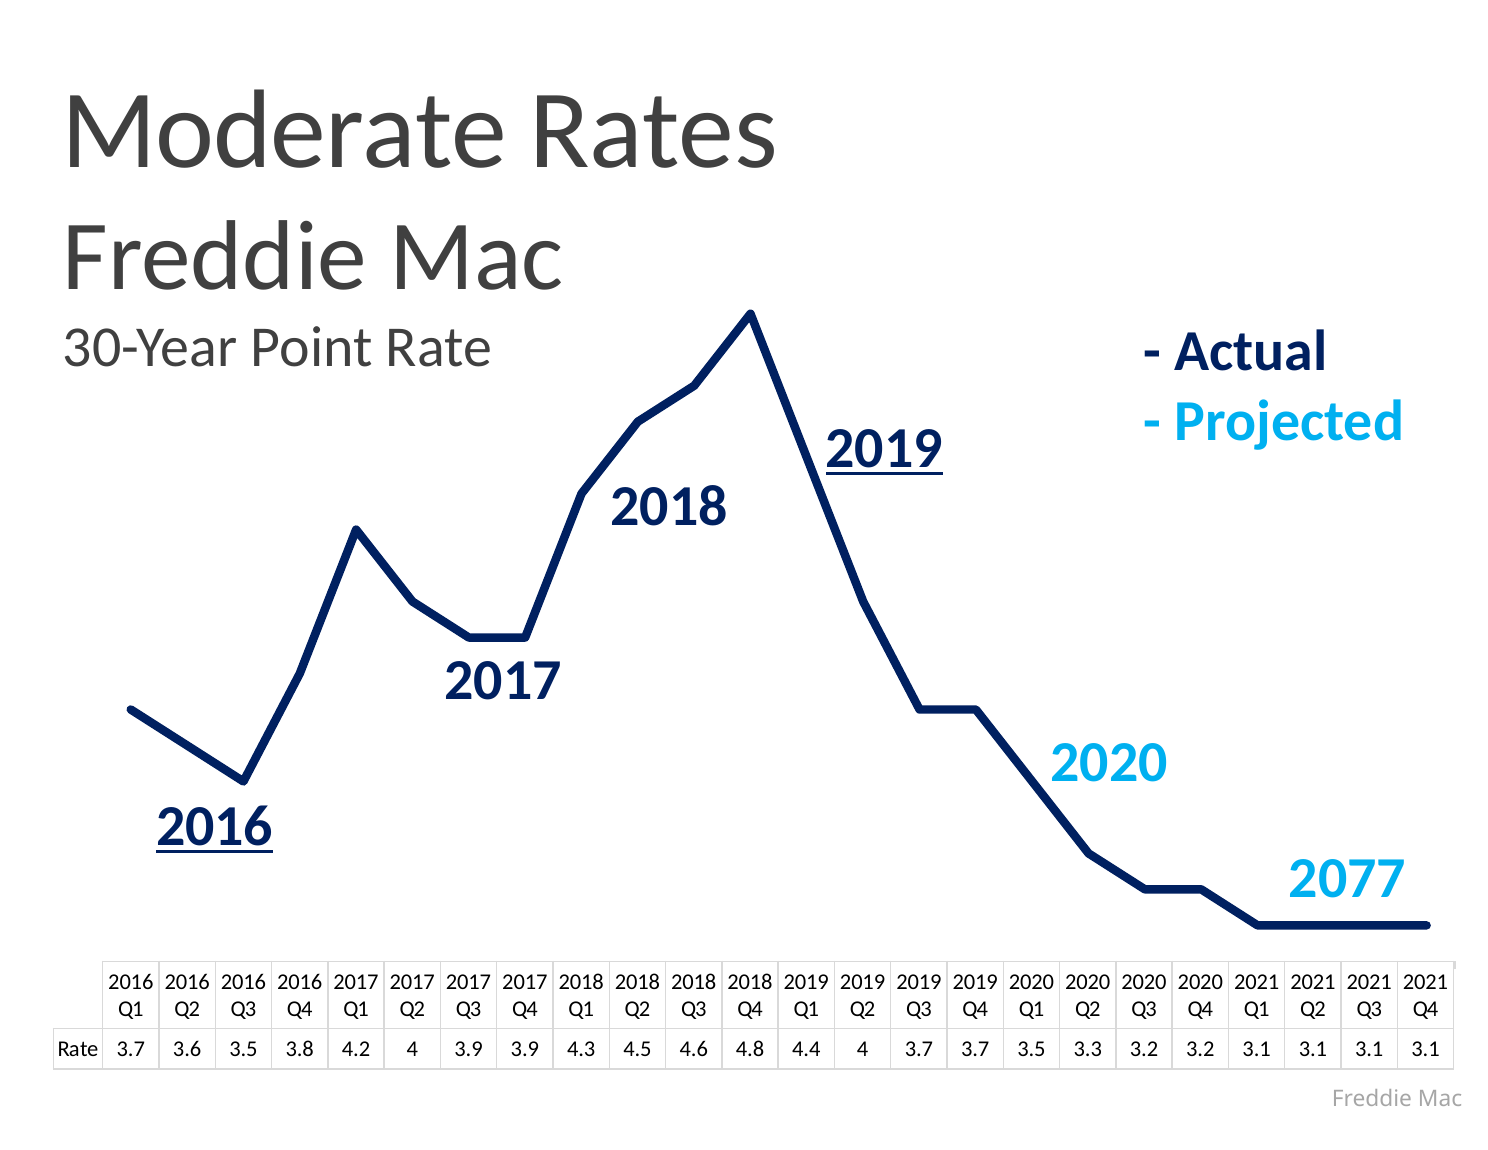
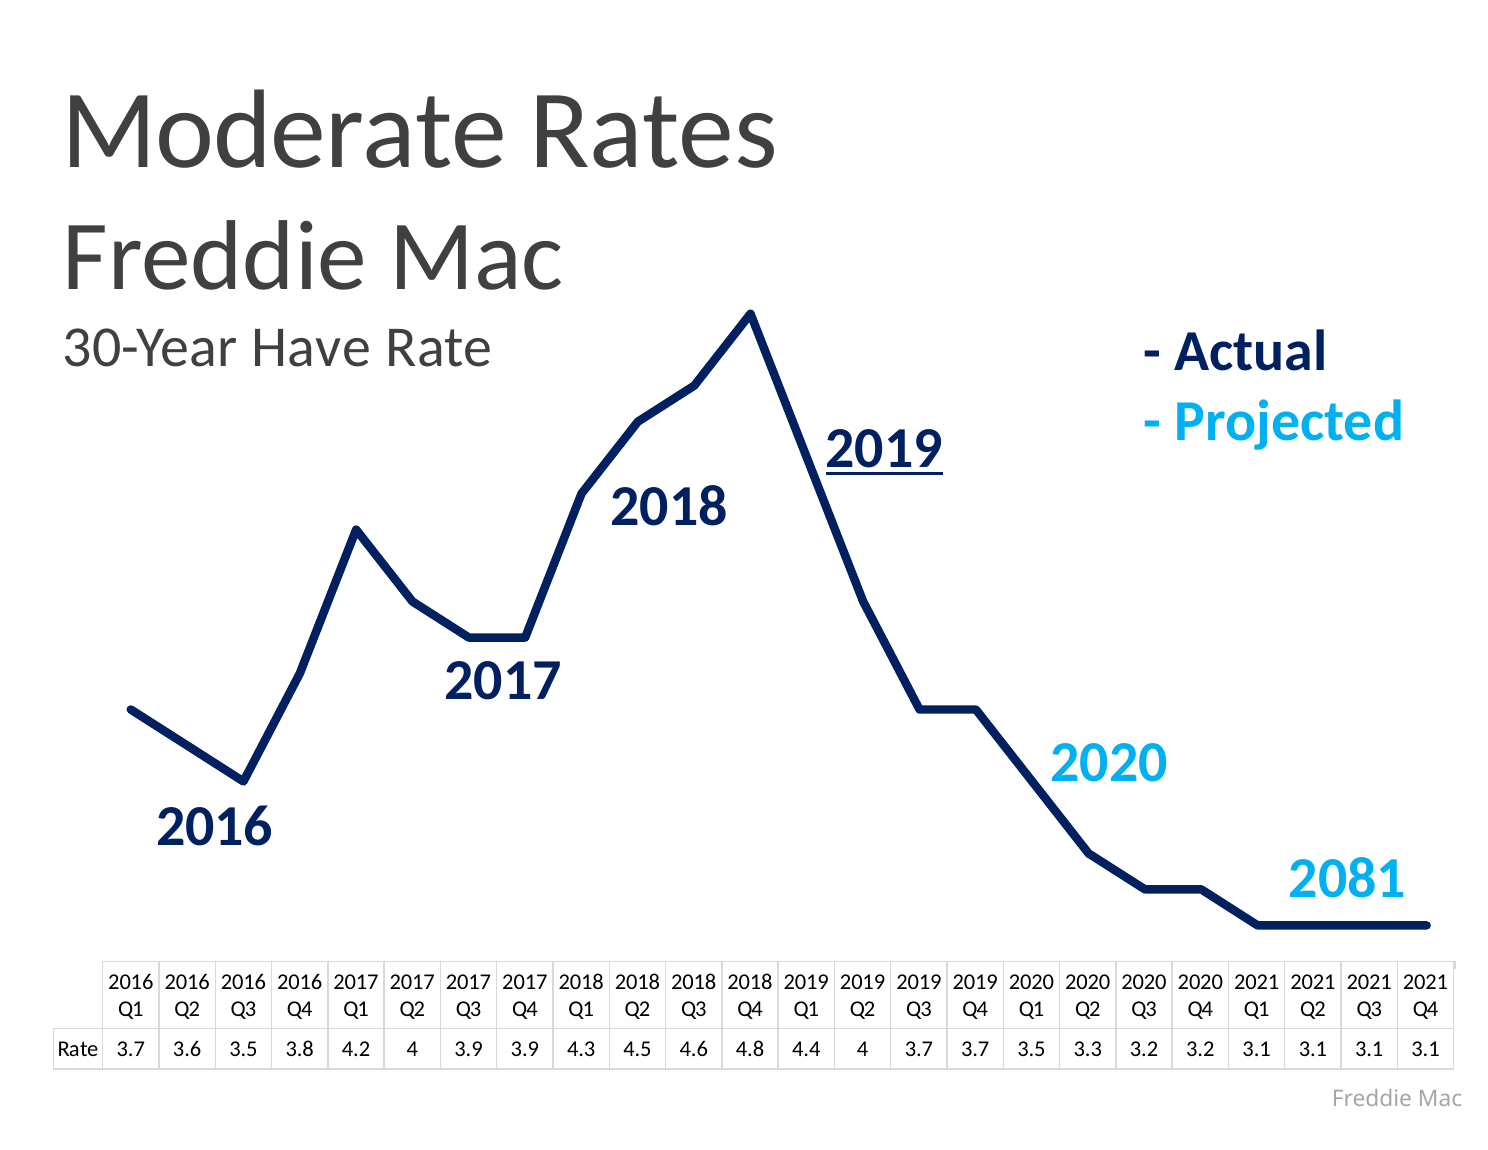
Point: Point -> Have (311, 348)
2016 underline: present -> none (215, 826)
2077: 2077 -> 2081 (1347, 878)
